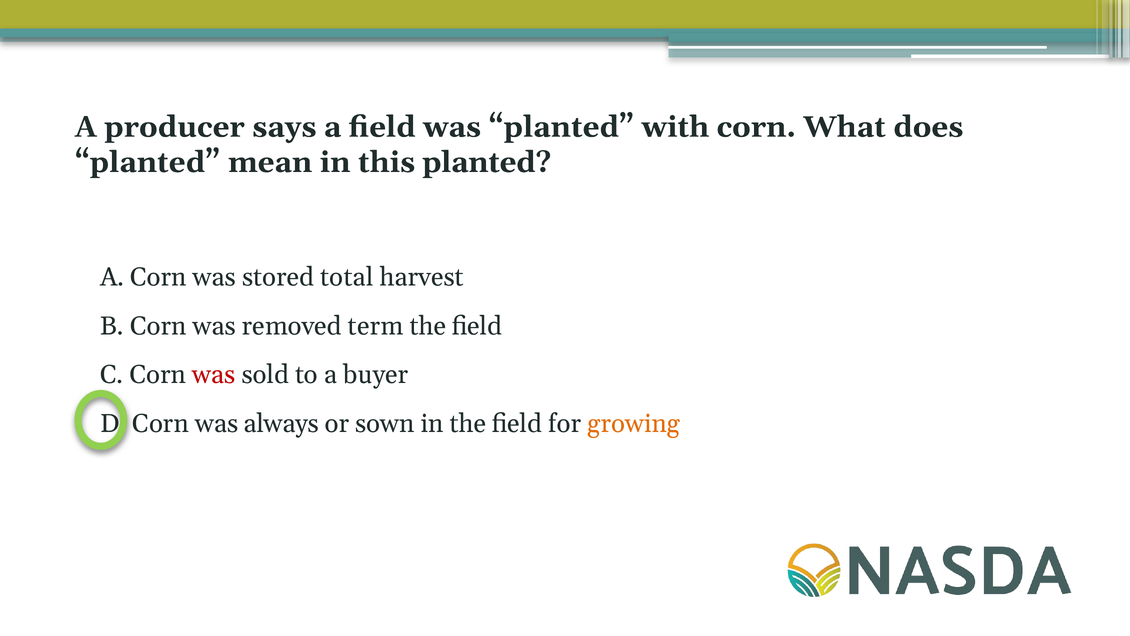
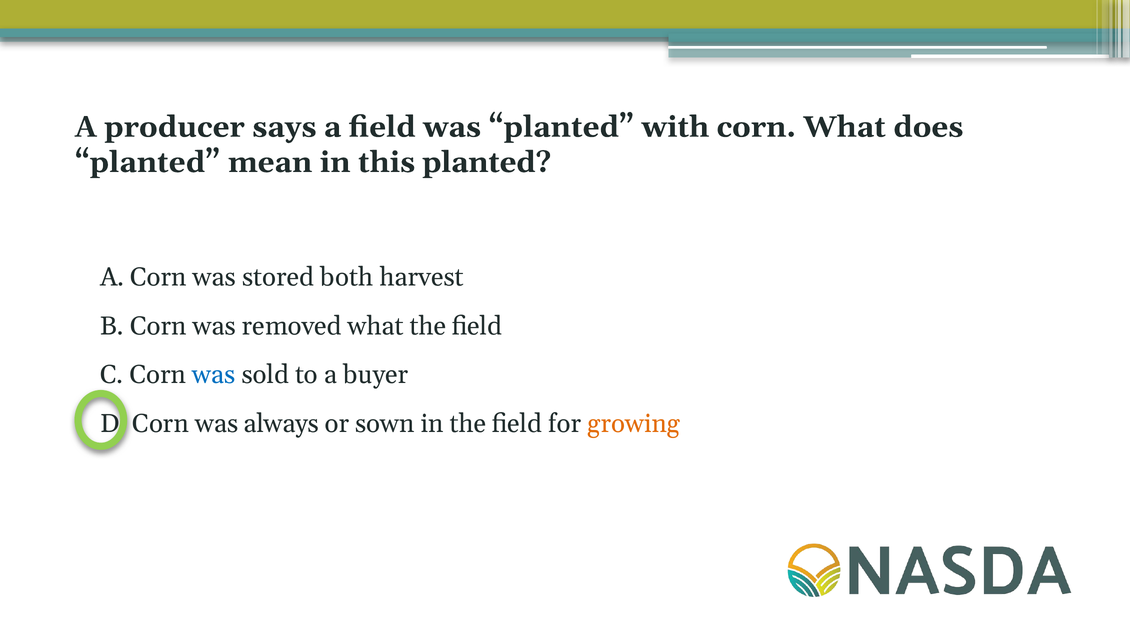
total: total -> both (347, 277)
removed term: term -> what (376, 326)
was colour: red -> blue (214, 375)
